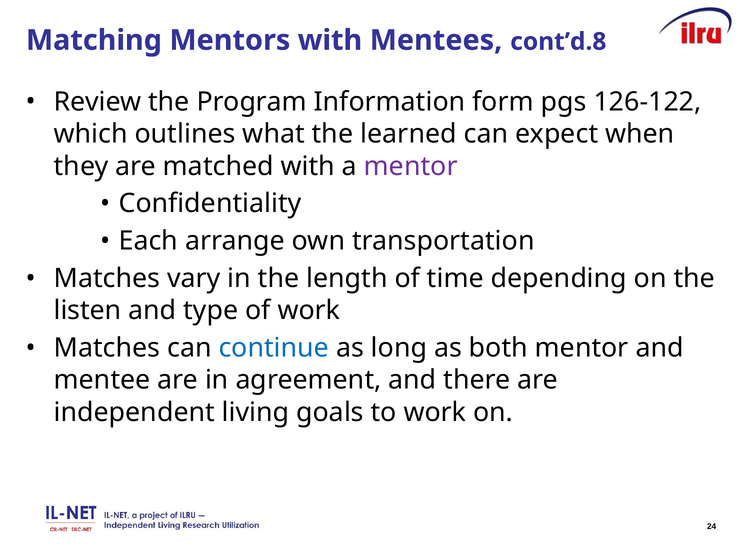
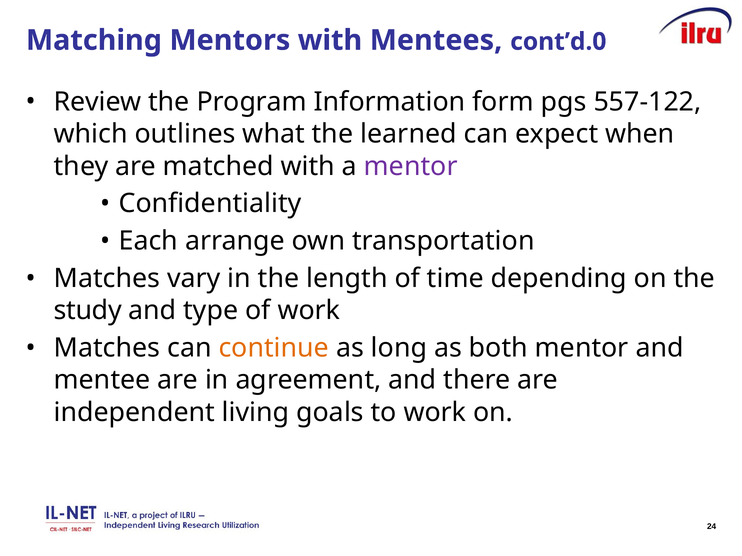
cont’d.8: cont’d.8 -> cont’d.0 (558, 42)
126-122: 126-122 -> 557-122 (647, 102)
listen: listen -> study (88, 311)
continue colour: blue -> orange (274, 348)
